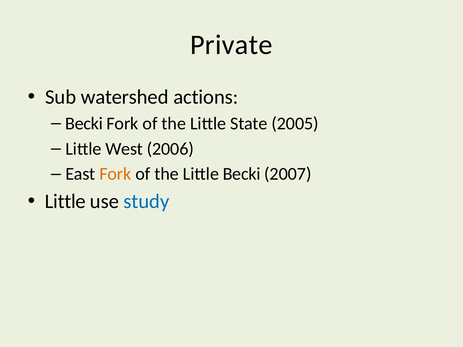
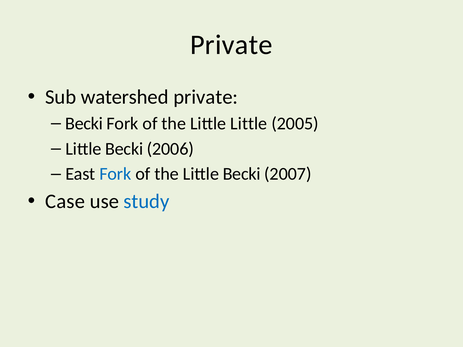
watershed actions: actions -> private (206, 97)
Little State: State -> Little (249, 124)
West: West -> Becki (124, 149)
Fork colour: orange -> blue (115, 174)
Little: Little -> Case (65, 202)
